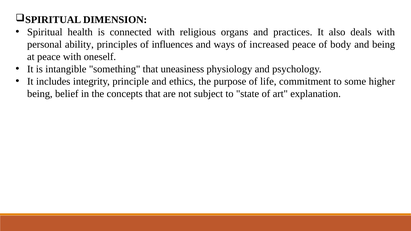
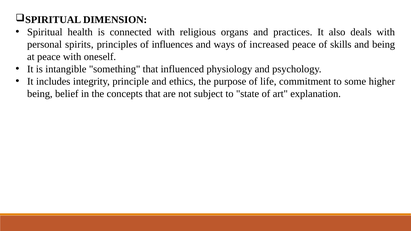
ability: ability -> spirits (79, 44)
body: body -> skills (341, 44)
uneasiness: uneasiness -> influenced (182, 69)
